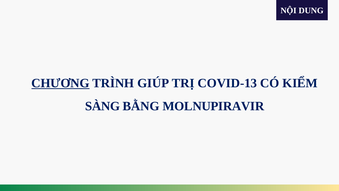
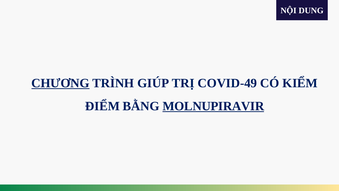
COVID-13: COVID-13 -> COVID-49 (227, 83)
SÀNG: SÀNG -> ĐIỂM (102, 106)
MOLNUPIRAVIR underline: none -> present (213, 106)
